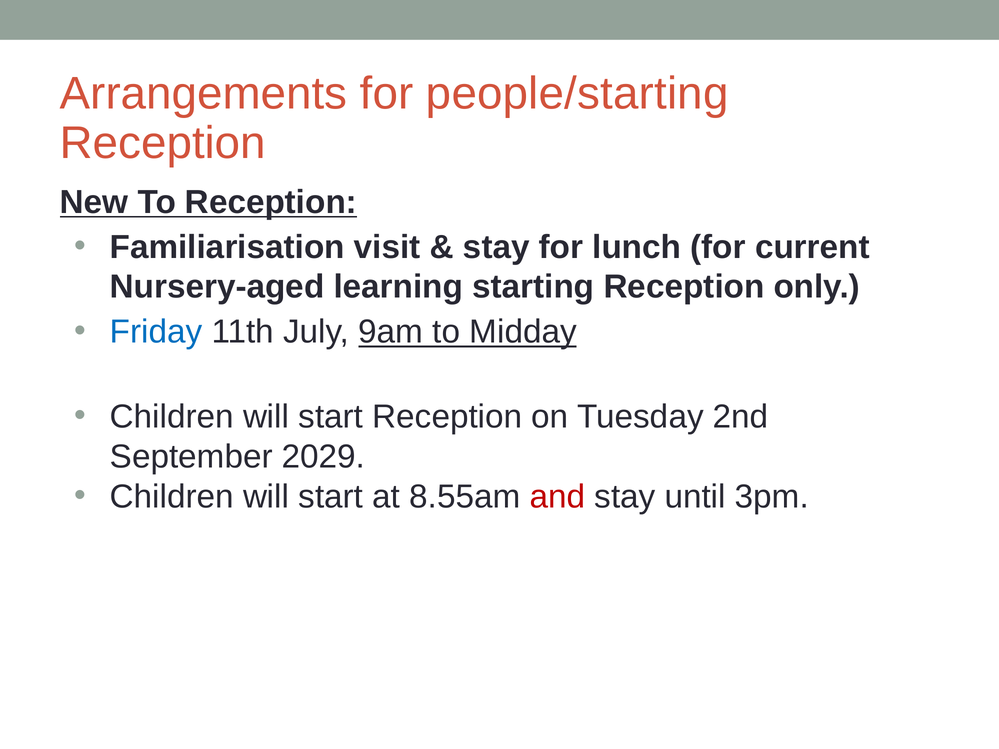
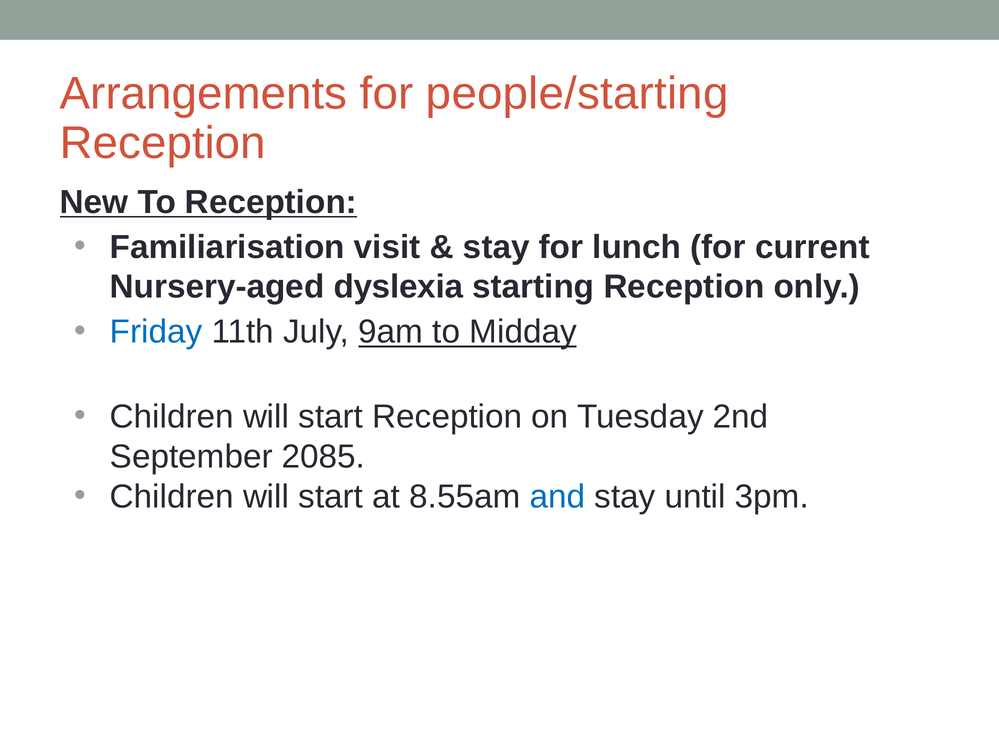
learning: learning -> dyslexia (398, 287)
2029: 2029 -> 2085 (323, 457)
and colour: red -> blue (557, 497)
